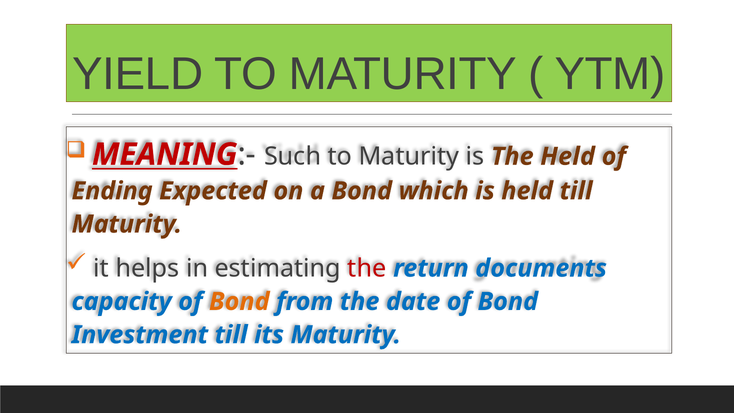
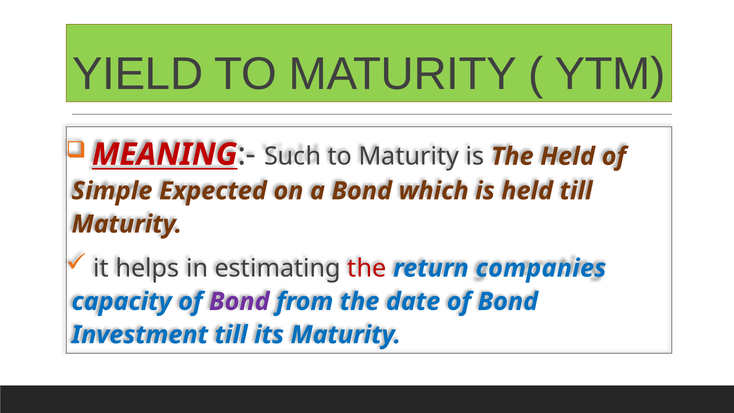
Ending: Ending -> Simple (112, 191)
documents: documents -> companies (541, 268)
Bond colour: orange -> purple (239, 302)
